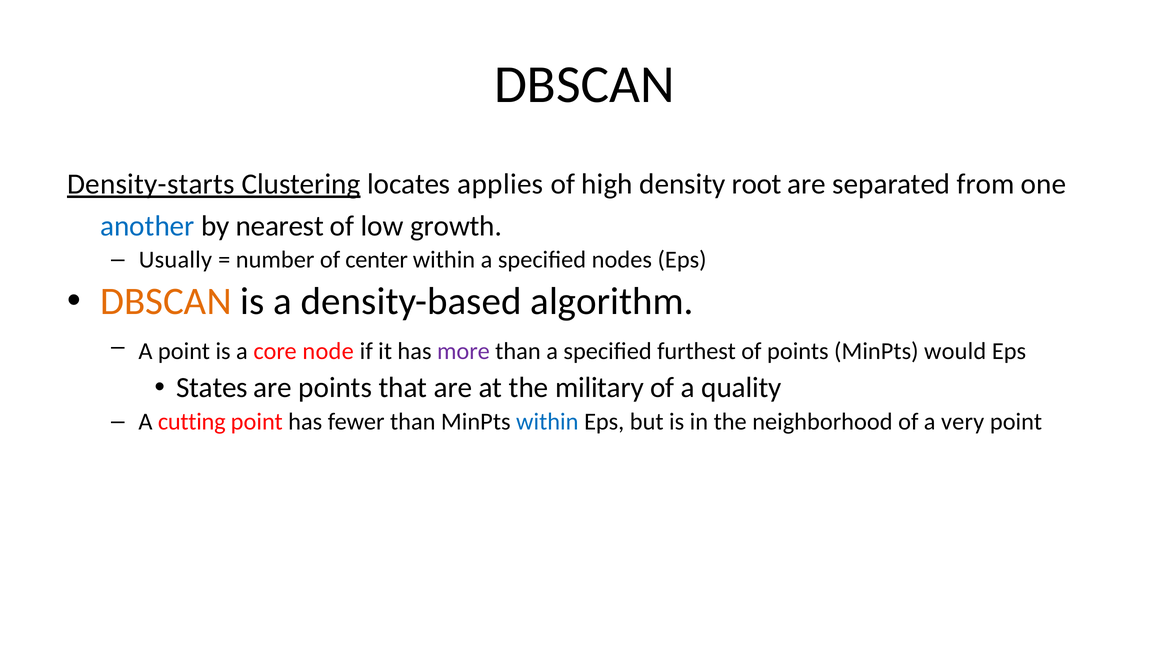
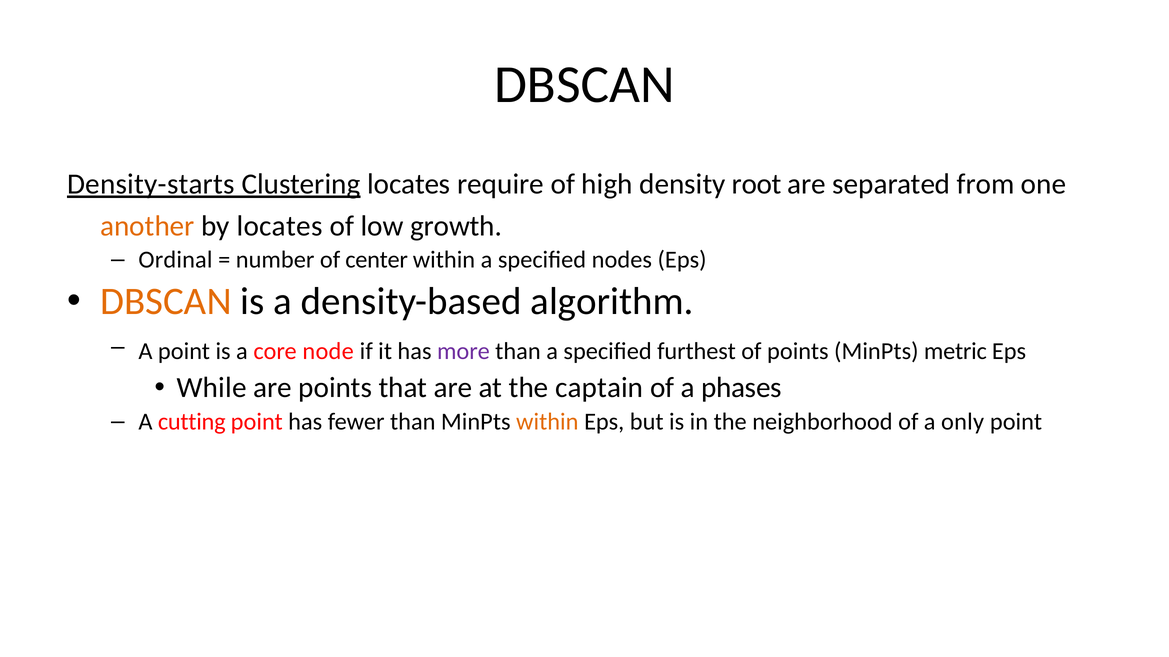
applies: applies -> require (501, 184)
another colour: blue -> orange (147, 226)
by nearest: nearest -> locates (279, 226)
Usually: Usually -> Ordinal (175, 260)
would: would -> metric (955, 351)
States: States -> While (212, 388)
military: military -> captain (599, 388)
quality: quality -> phases (741, 388)
within colour: blue -> orange (547, 422)
very: very -> only (963, 422)
